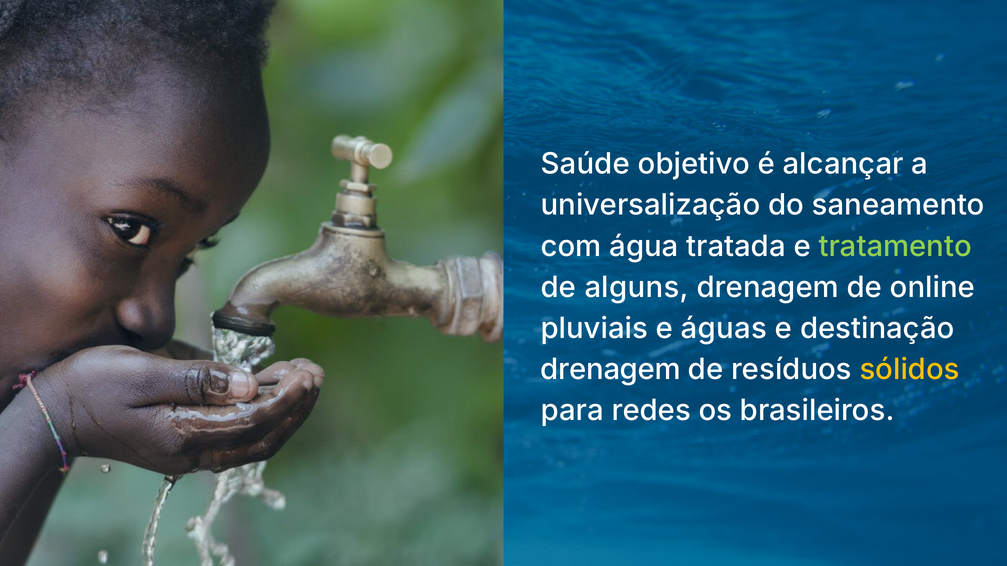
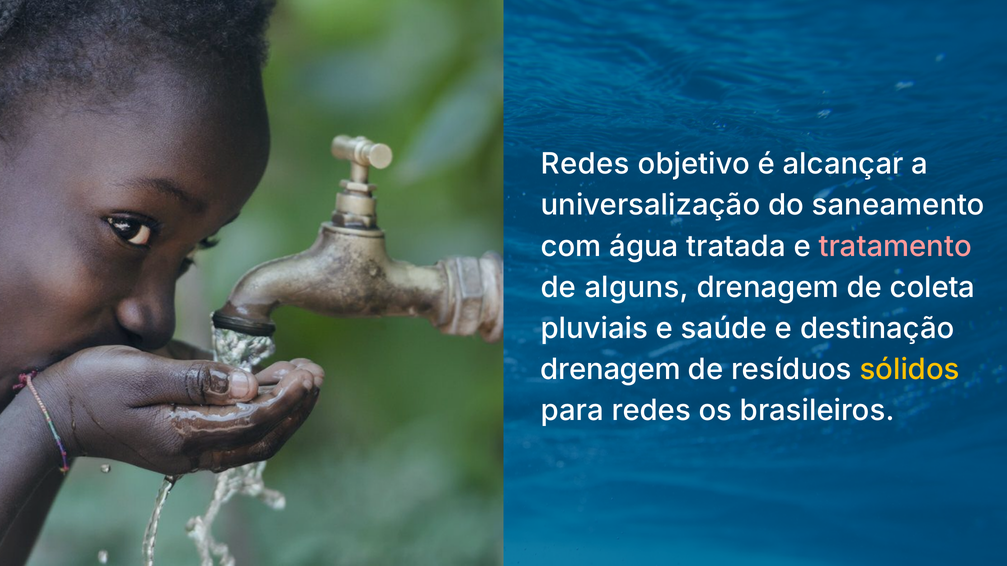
Saúde: Saúde -> Redes (585, 164)
tratamento colour: light green -> pink (895, 247)
online: online -> coleta (932, 288)
águas: águas -> saúde (724, 329)
